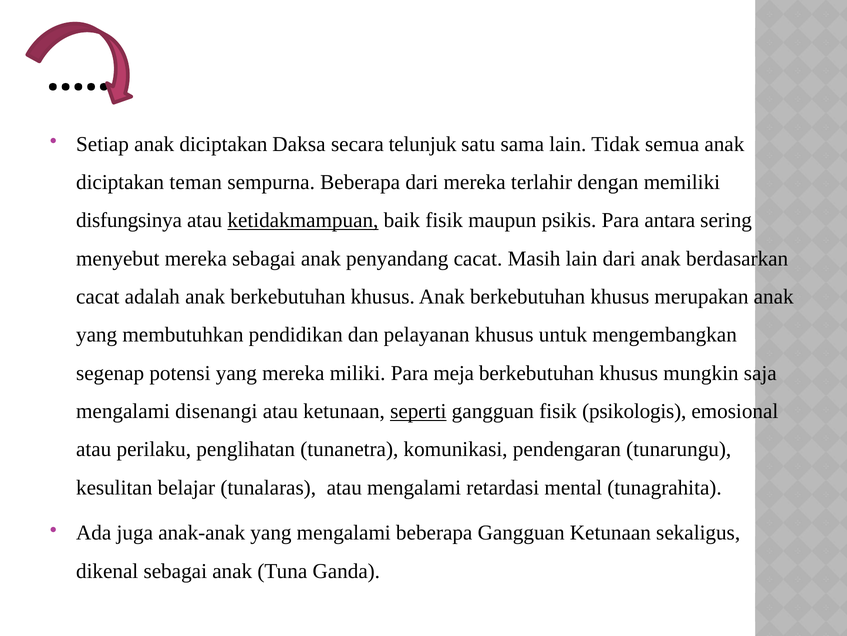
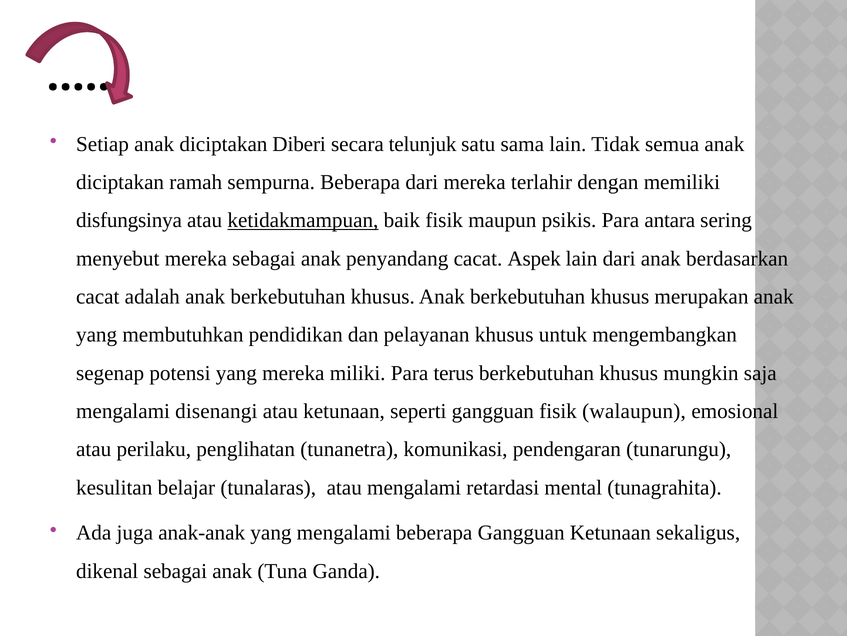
Daksa: Daksa -> Diberi (299, 144)
teman: teman -> ramah (196, 182)
Masih: Masih -> Aspek (534, 258)
meja: meja -> terus (454, 373)
seperti underline: present -> none (418, 411)
psikologis: psikologis -> walaupun (634, 411)
